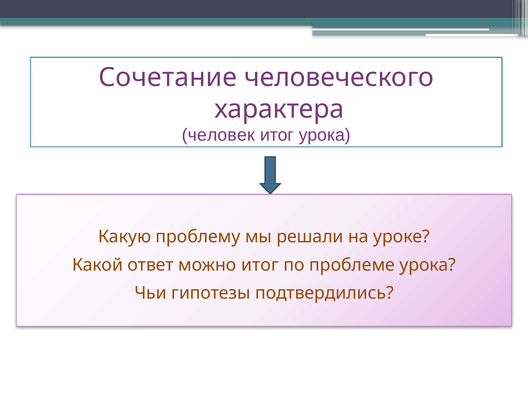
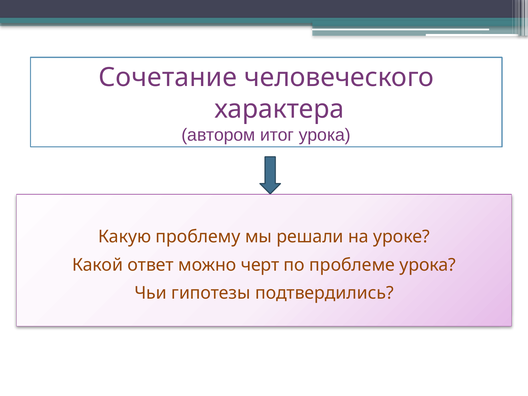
человек: человек -> автором (218, 135)
можно итог: итог -> черт (260, 265)
